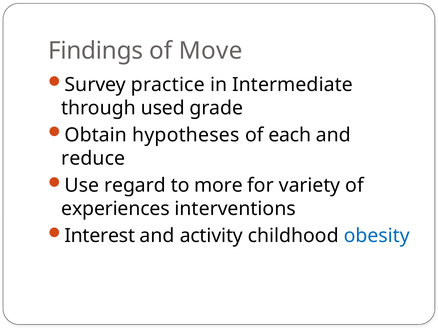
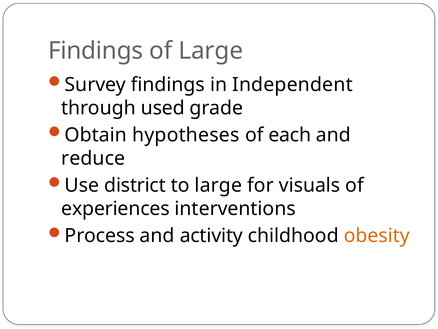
of Move: Move -> Large (211, 51)
Survey practice: practice -> findings (168, 85)
Intermediate: Intermediate -> Independent (292, 85)
regard: regard -> district (135, 185)
to more: more -> large (218, 185)
variety: variety -> visuals (310, 185)
Interest: Interest -> Process (100, 235)
obesity colour: blue -> orange (377, 235)
